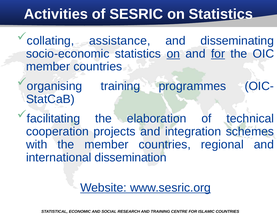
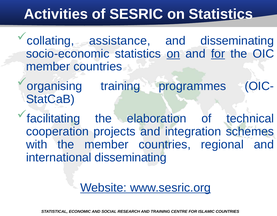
international dissemination: dissemination -> disseminating (131, 158)
